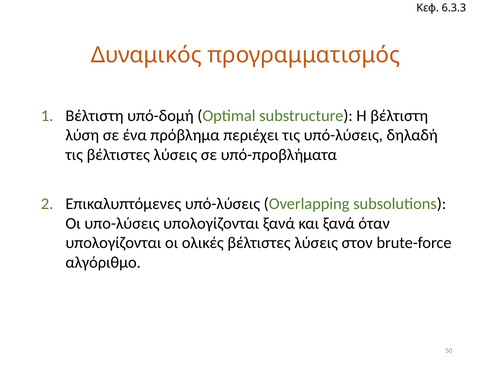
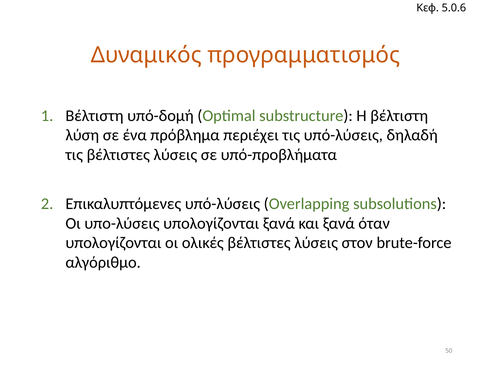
6.3.3: 6.3.3 -> 5.0.6 (454, 8)
